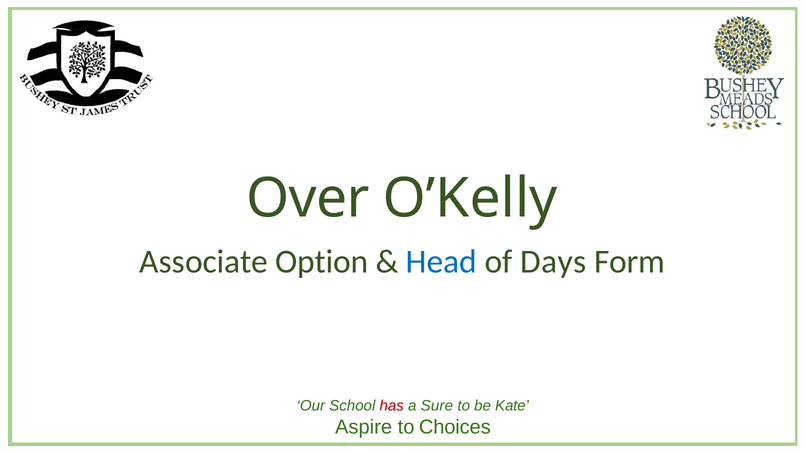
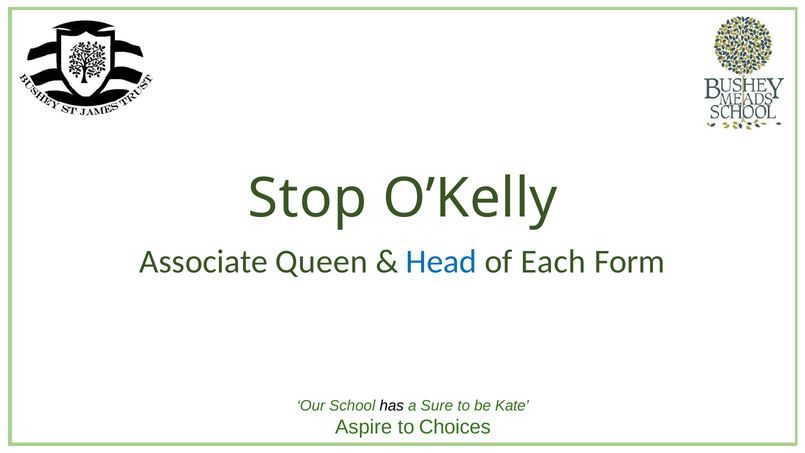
Over: Over -> Stop (307, 198)
Option: Option -> Queen (321, 261)
Days: Days -> Each (553, 261)
has colour: red -> black (392, 406)
